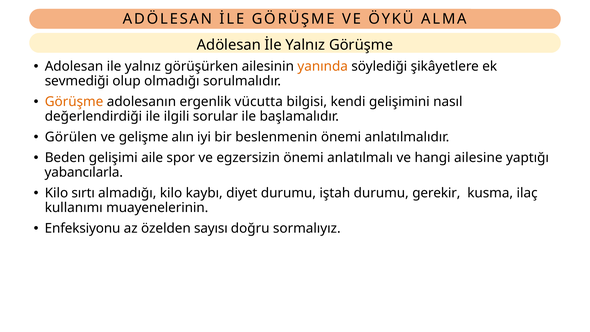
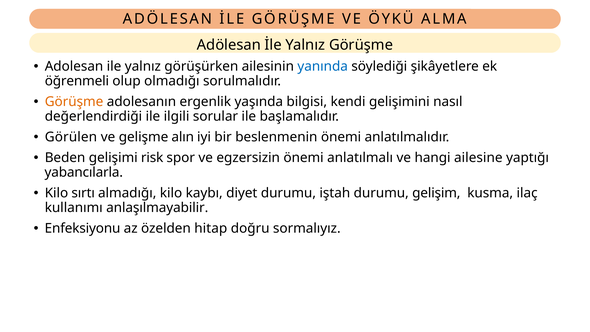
yanında colour: orange -> blue (323, 66)
sevmediği: sevmediği -> öğrenmeli (77, 81)
vücutta: vücutta -> yaşında (259, 102)
aile: aile -> risk (152, 158)
gerekir: gerekir -> gelişim (436, 193)
muayenelerinin: muayenelerinin -> anlaşılmayabilir (157, 208)
sayısı: sayısı -> hitap (211, 228)
